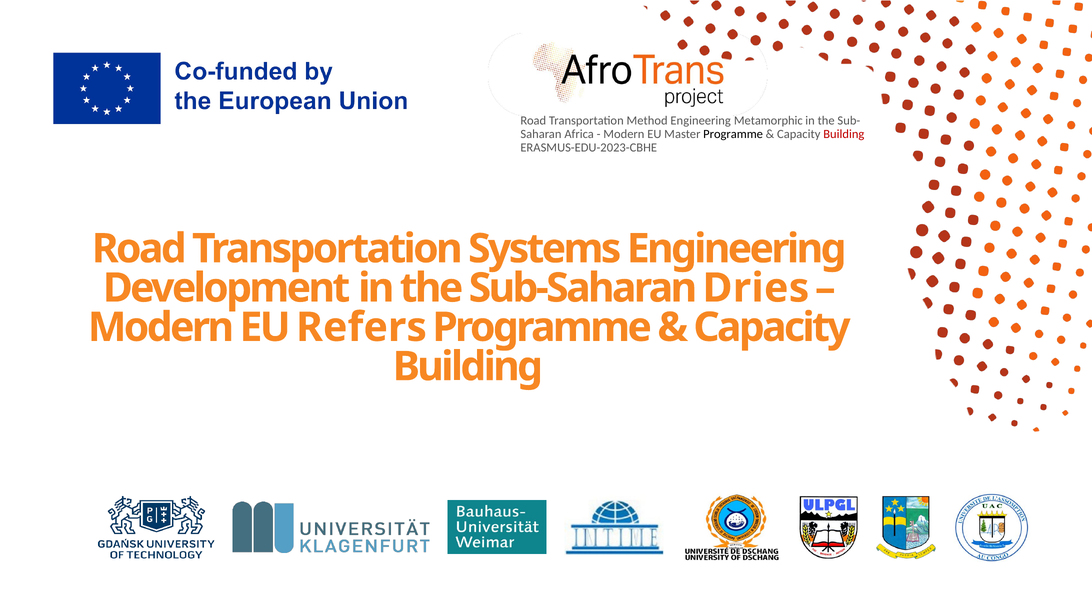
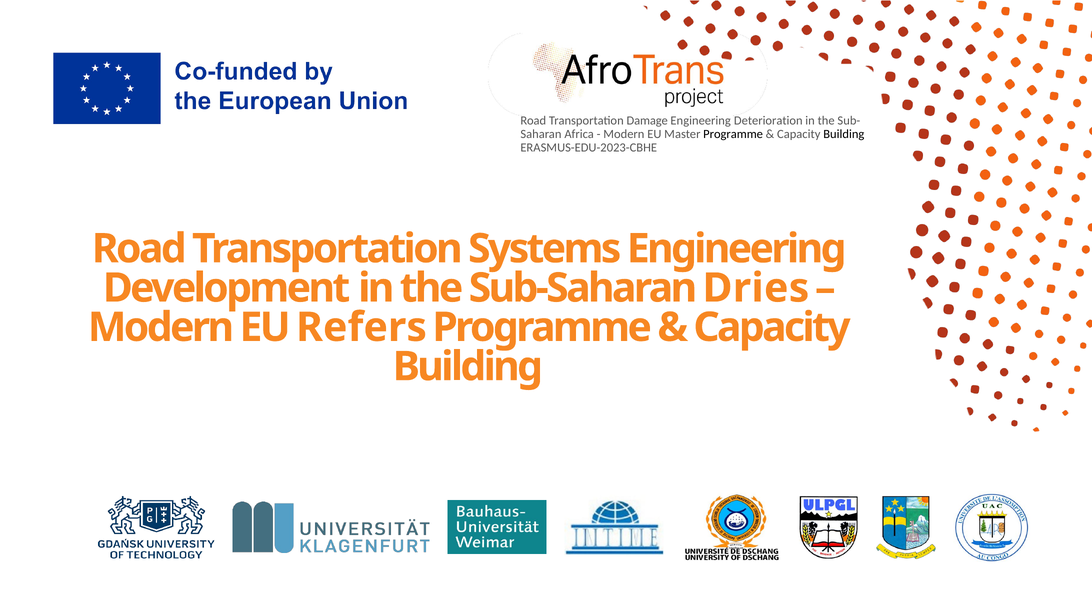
Method: Method -> Damage (647, 121)
Metamorphic: Metamorphic -> Deterioration (768, 121)
Building colour: red -> black (844, 134)
